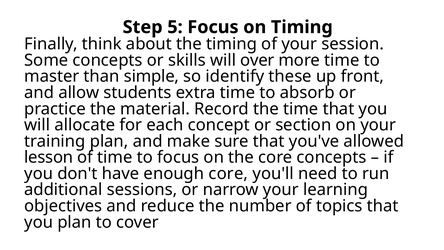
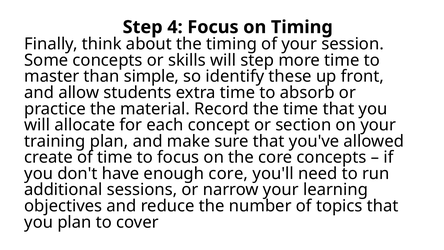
5: 5 -> 4 (175, 27)
will over: over -> step (257, 60)
lesson: lesson -> create (49, 157)
